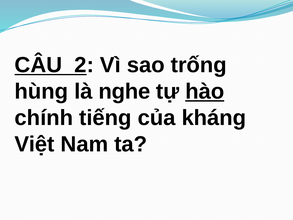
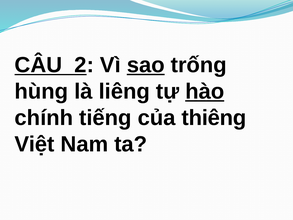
sao underline: none -> present (146, 65)
nghe: nghe -> liêng (124, 91)
kháng: kháng -> thiêng (214, 118)
